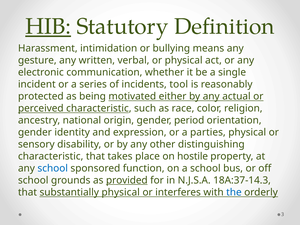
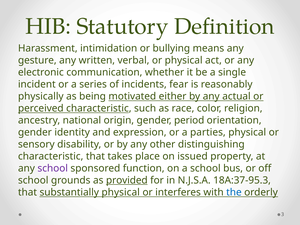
HIB underline: present -> none (48, 27)
tool: tool -> fear (179, 84)
protected: protected -> physically (41, 96)
hostile: hostile -> issued (193, 156)
school colour: blue -> purple (53, 168)
18A:37-14.3: 18A:37-14.3 -> 18A:37-95.3 (242, 180)
